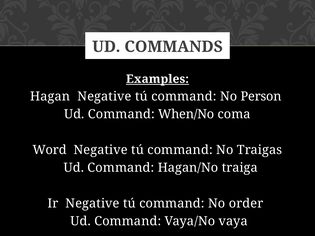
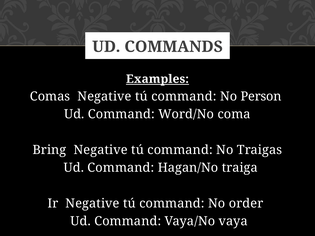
Hagan: Hagan -> Comas (50, 97)
When/No: When/No -> Word/No (186, 114)
Word: Word -> Bring (49, 150)
